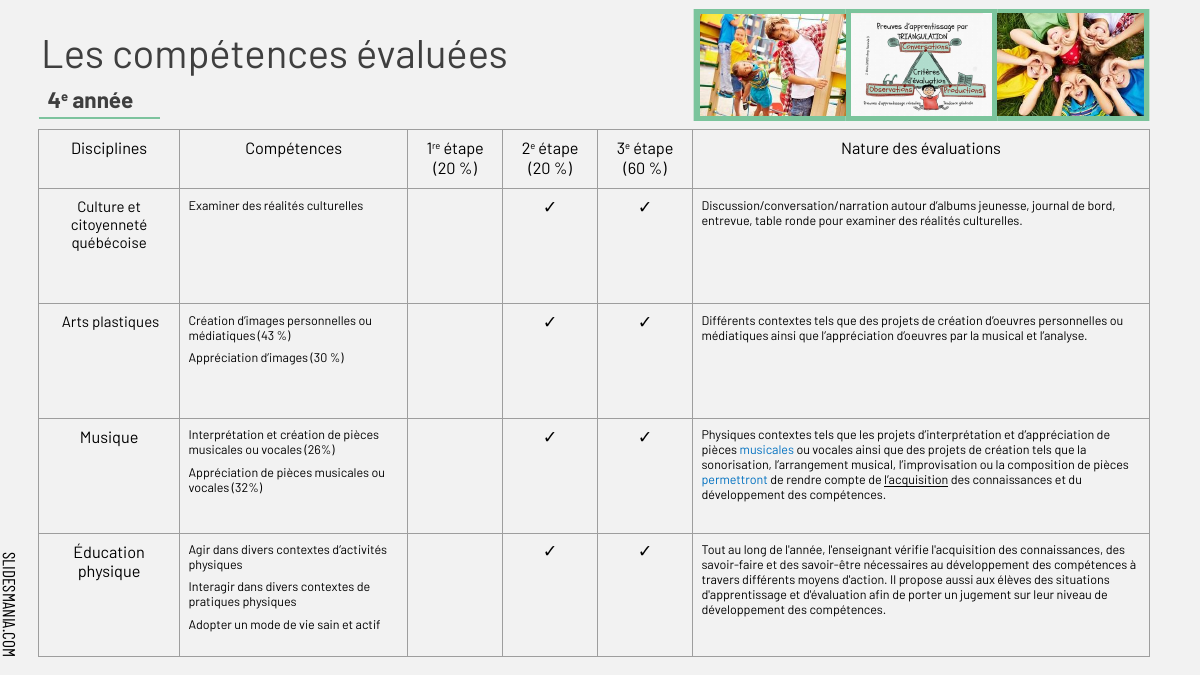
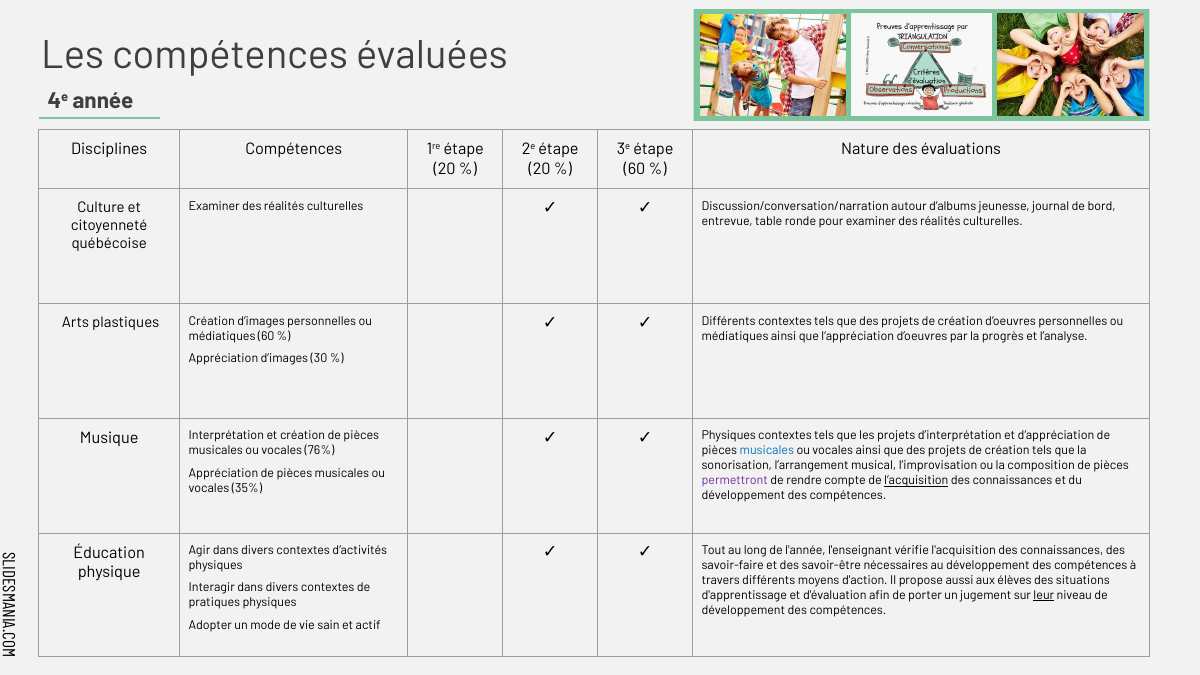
médiatiques 43: 43 -> 60 (266, 336)
la musical: musical -> progrès (1003, 336)
26%: 26% -> 76% (320, 451)
permettront colour: blue -> purple (735, 481)
32%: 32% -> 35% (247, 488)
leur underline: none -> present (1044, 595)
